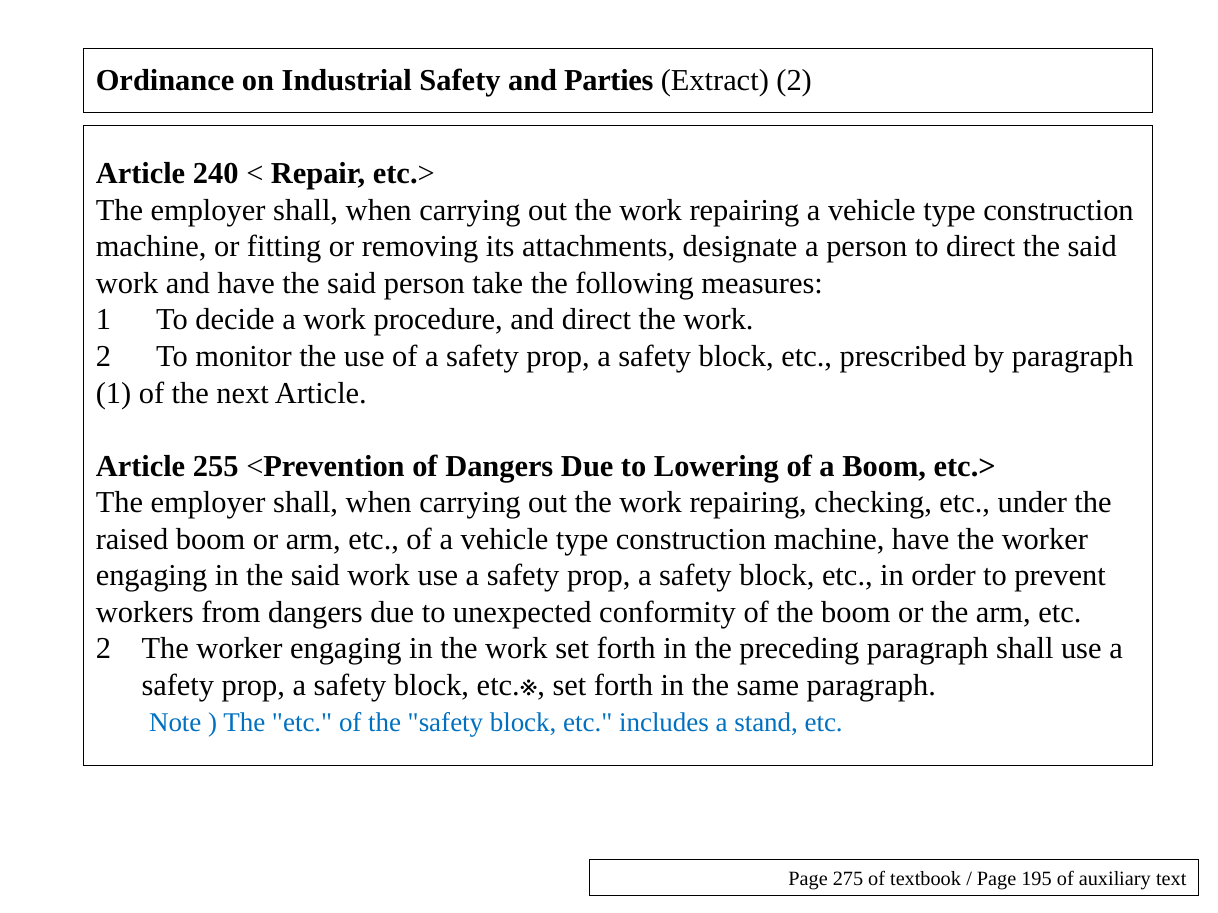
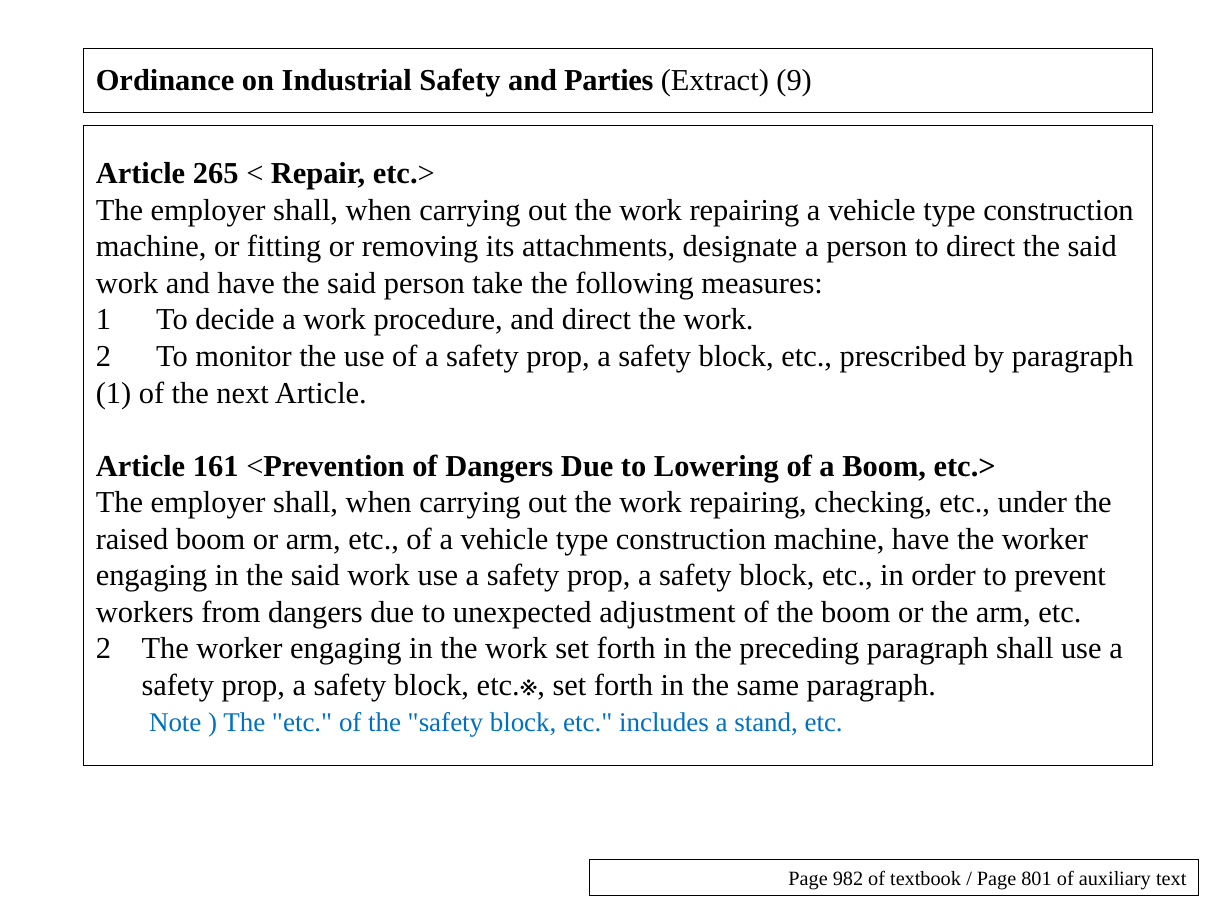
Extract 2: 2 -> 9 (794, 81)
240: 240 -> 265 (216, 174)
255: 255 -> 161 (216, 466)
conformity: conformity -> adjustment (667, 612)
275: 275 -> 982 (848, 880)
195: 195 -> 801 (1037, 880)
